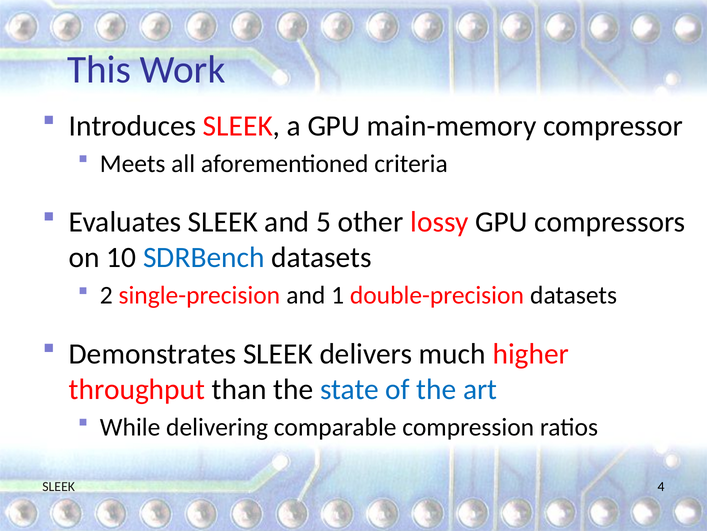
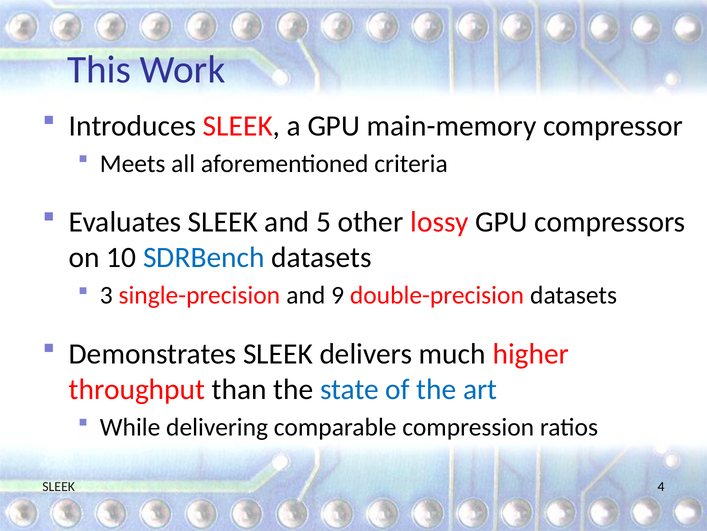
2: 2 -> 3 (106, 295)
1: 1 -> 9 (338, 295)
